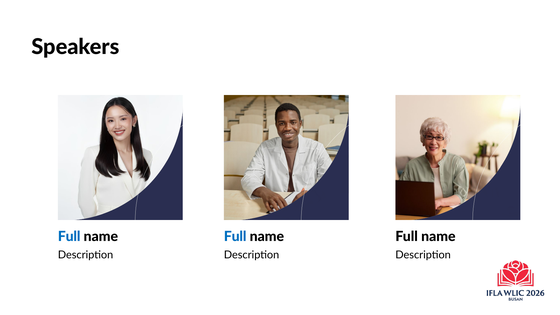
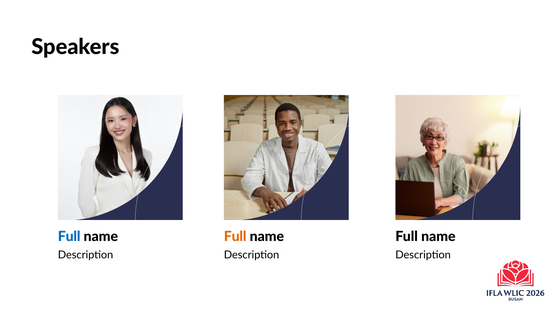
Full colour: blue -> orange (235, 237)
